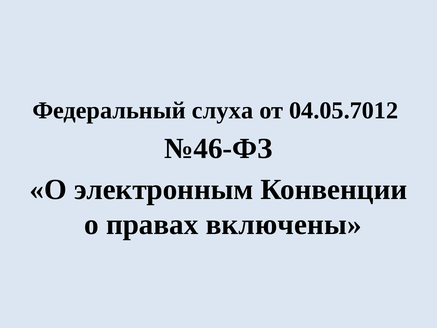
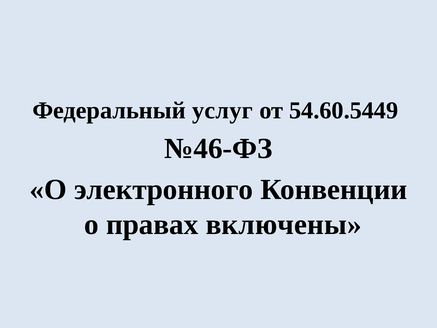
слуха: слуха -> услуг (222, 110)
04.05.7012: 04.05.7012 -> 54.60.5449 (344, 110)
электронным: электронным -> электронного (164, 189)
